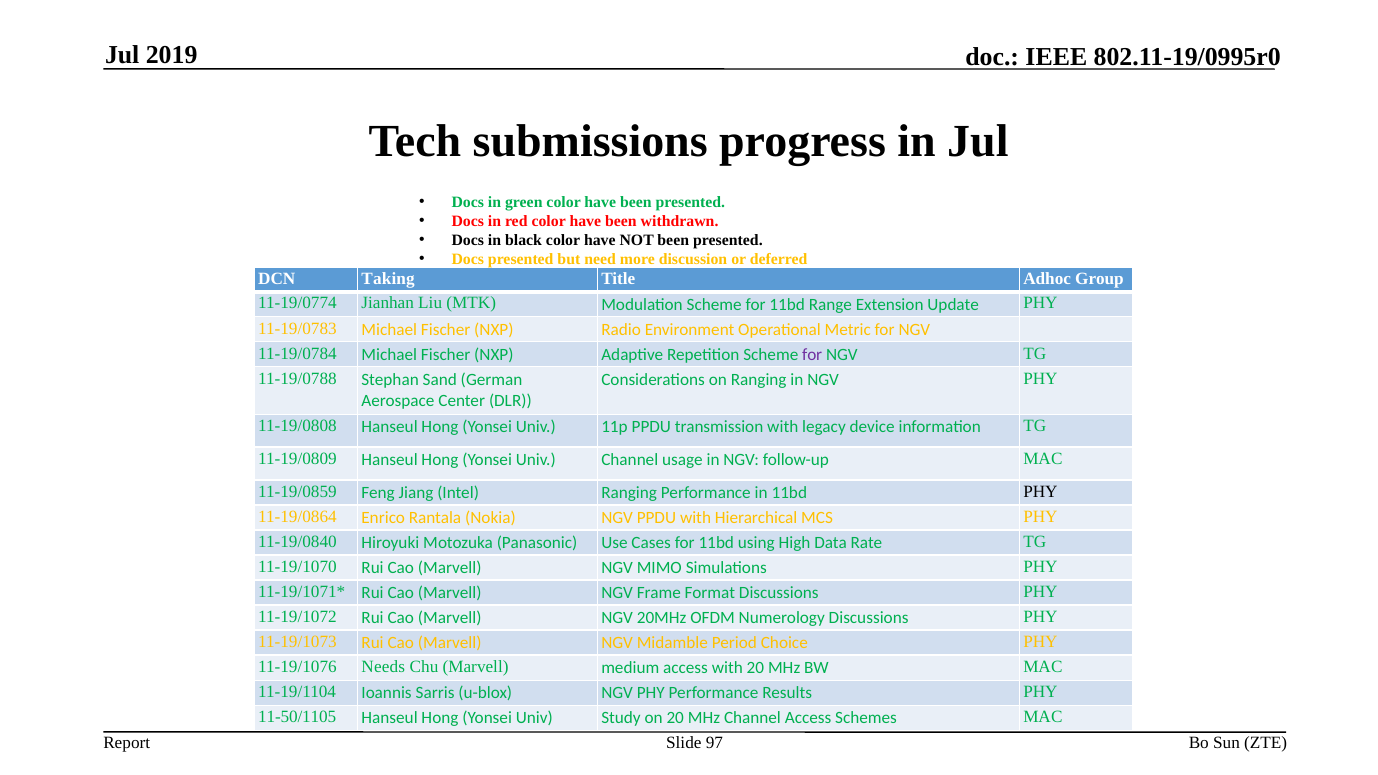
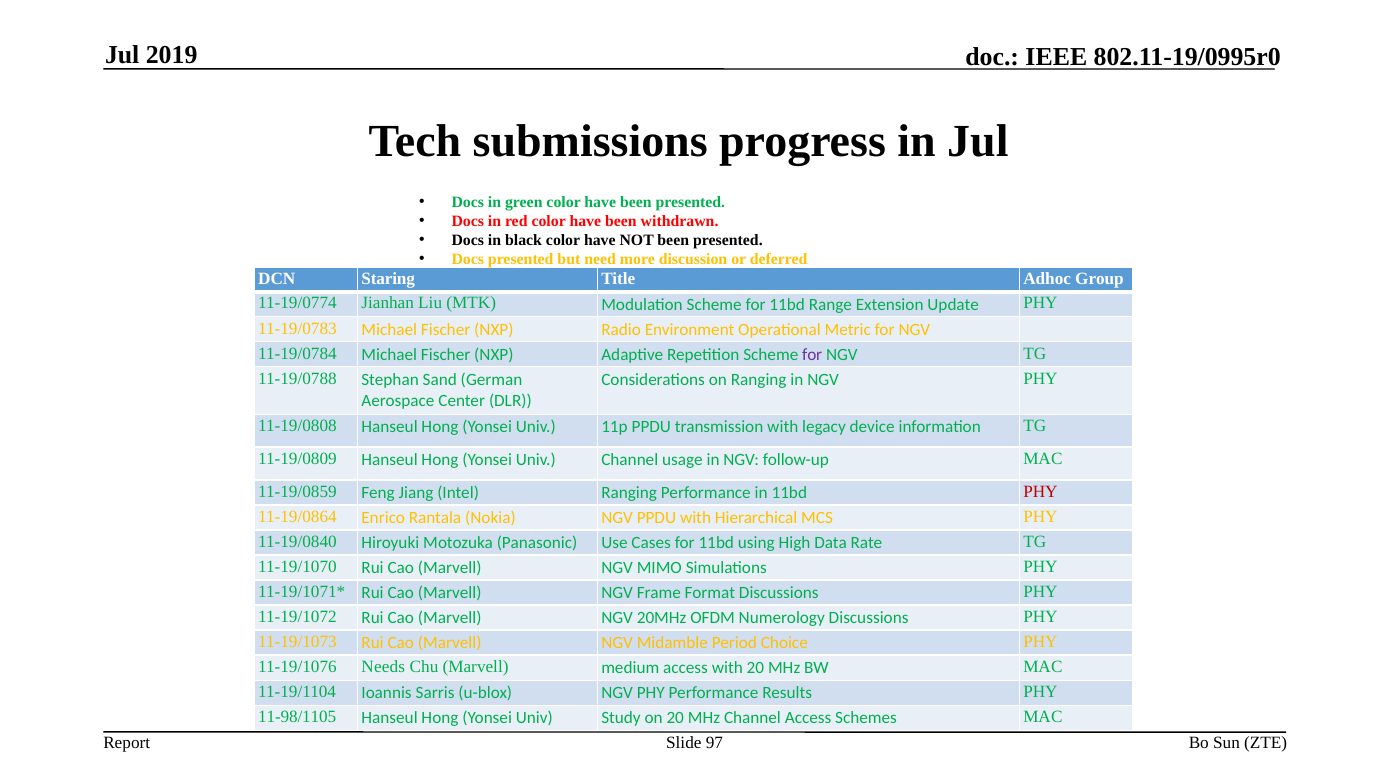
Taking: Taking -> Staring (388, 279)
PHY colour: black -> red (1040, 492)
11-50/1105: 11-50/1105 -> 11-98/1105 (297, 717)
